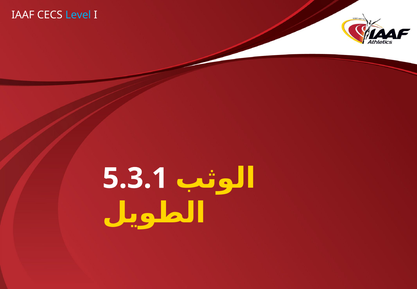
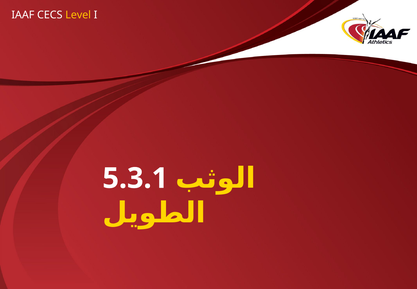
Level colour: light blue -> yellow (78, 15)
